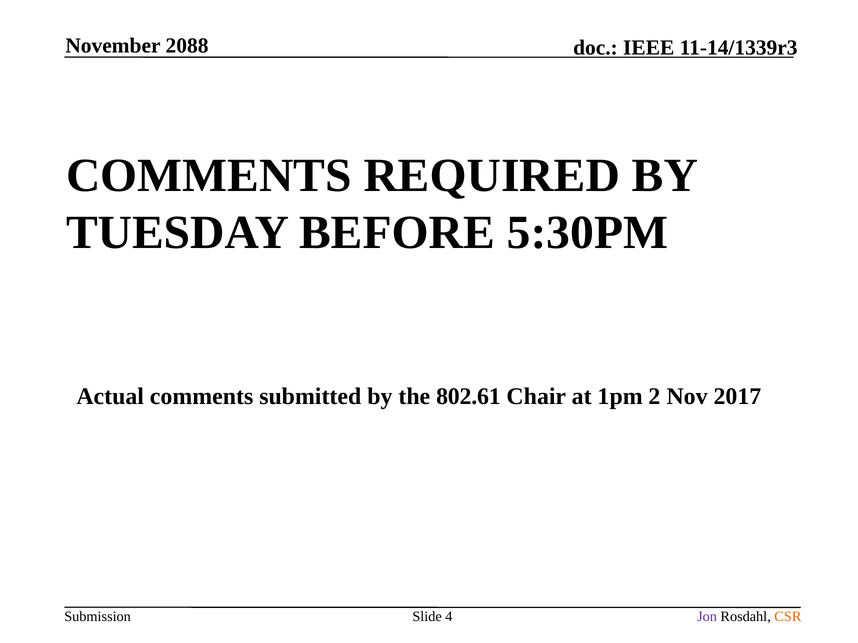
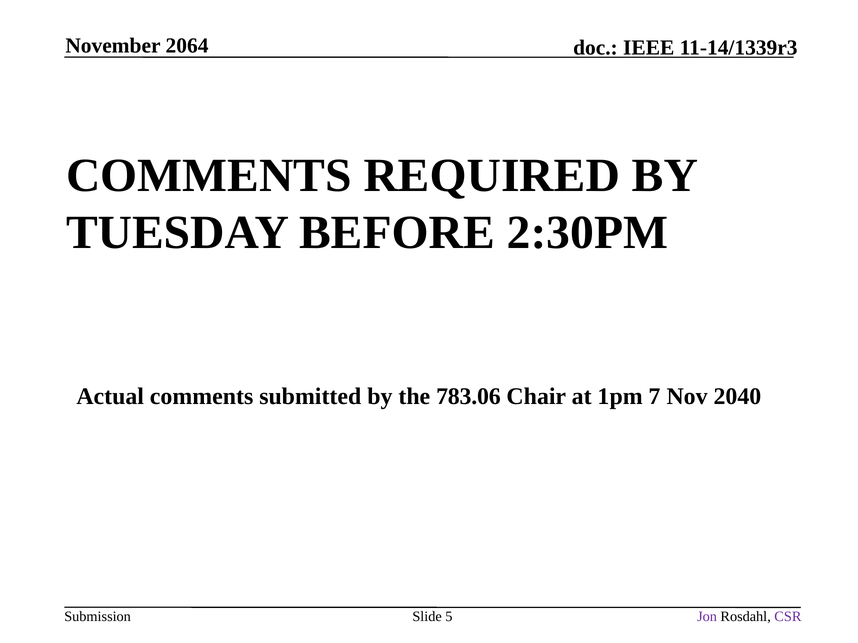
2088: 2088 -> 2064 (187, 45)
5:30PM: 5:30PM -> 2:30PM (587, 233)
802.61: 802.61 -> 783.06 (468, 397)
2: 2 -> 7 (654, 397)
2017: 2017 -> 2040 (737, 397)
4: 4 -> 5 (449, 617)
CSR colour: orange -> purple (788, 617)
